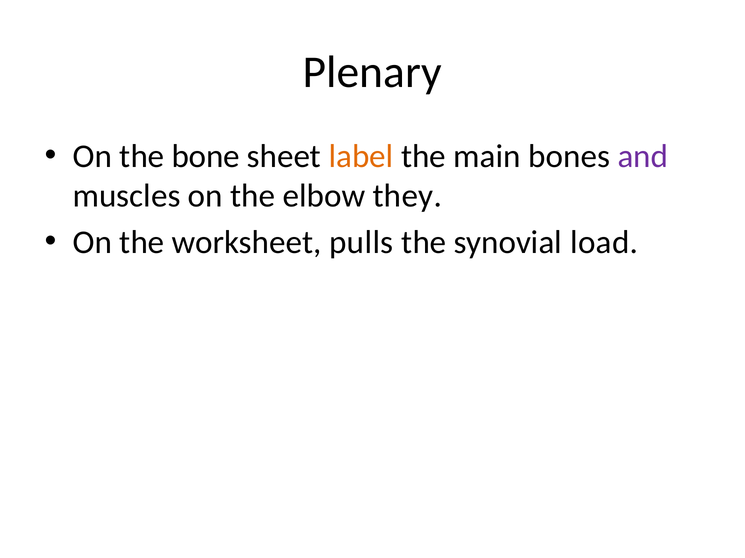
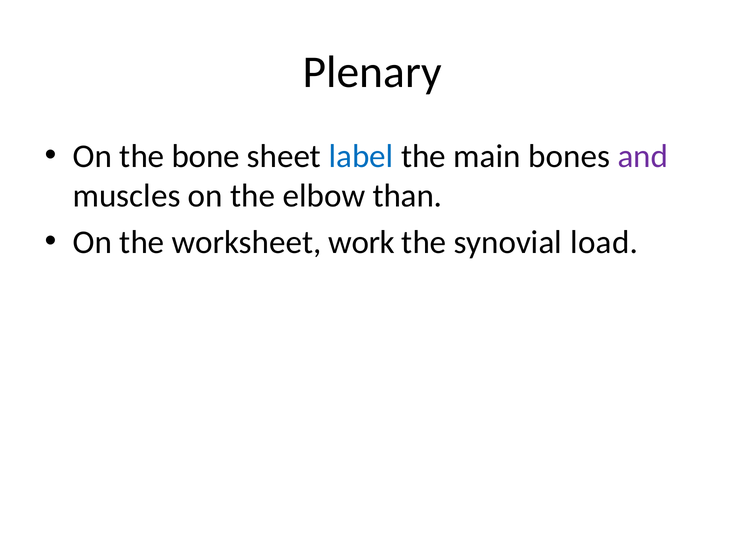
label colour: orange -> blue (361, 156)
they: they -> than (407, 196)
pulls: pulls -> work (362, 242)
